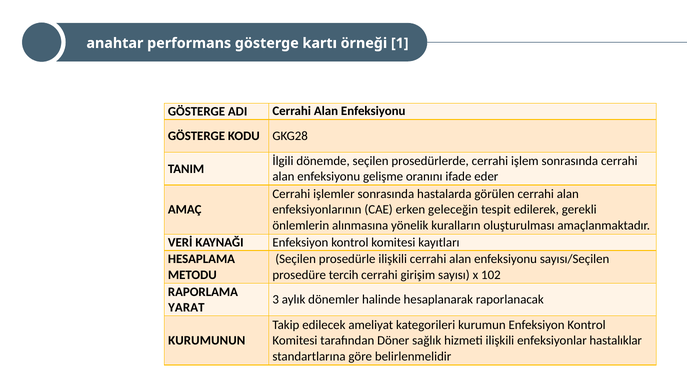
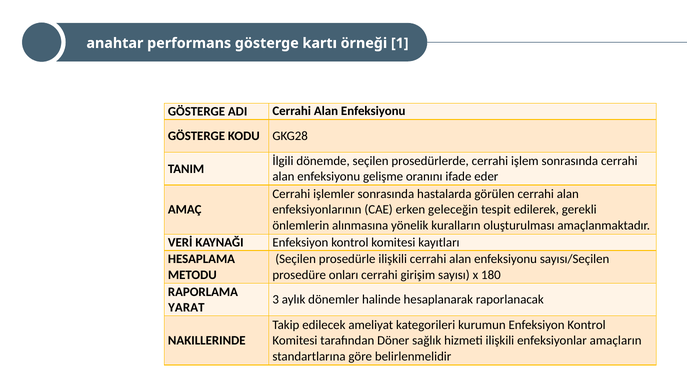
tercih: tercih -> onları (344, 274)
102: 102 -> 180 (491, 274)
KURUMUNUN: KURUMUNUN -> NAKILLERINDE (207, 340)
hastalıklar: hastalıklar -> amaçların (616, 340)
